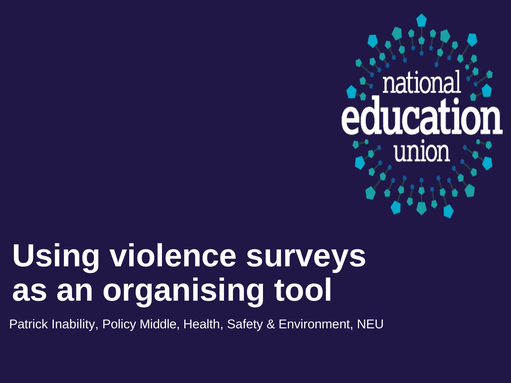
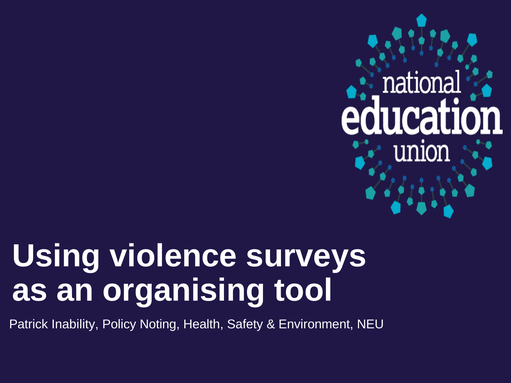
Middle: Middle -> Noting (160, 325)
